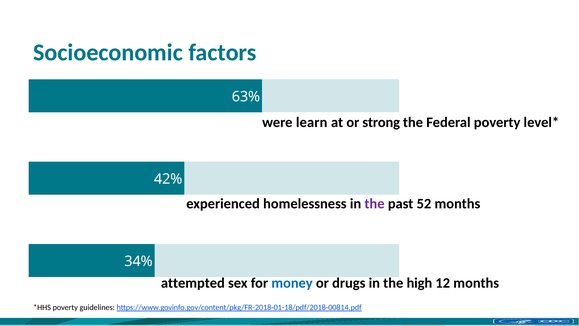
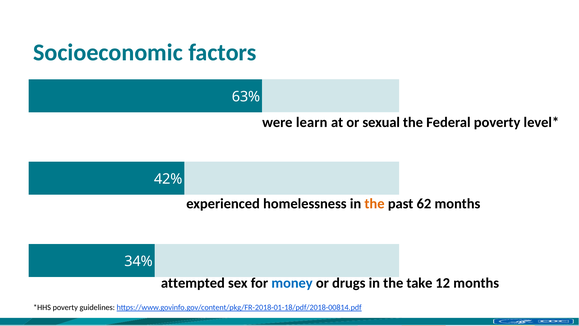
strong: strong -> sexual (381, 122)
the colour: purple -> orange (375, 204)
52: 52 -> 62 (424, 204)
high: high -> take (419, 283)
